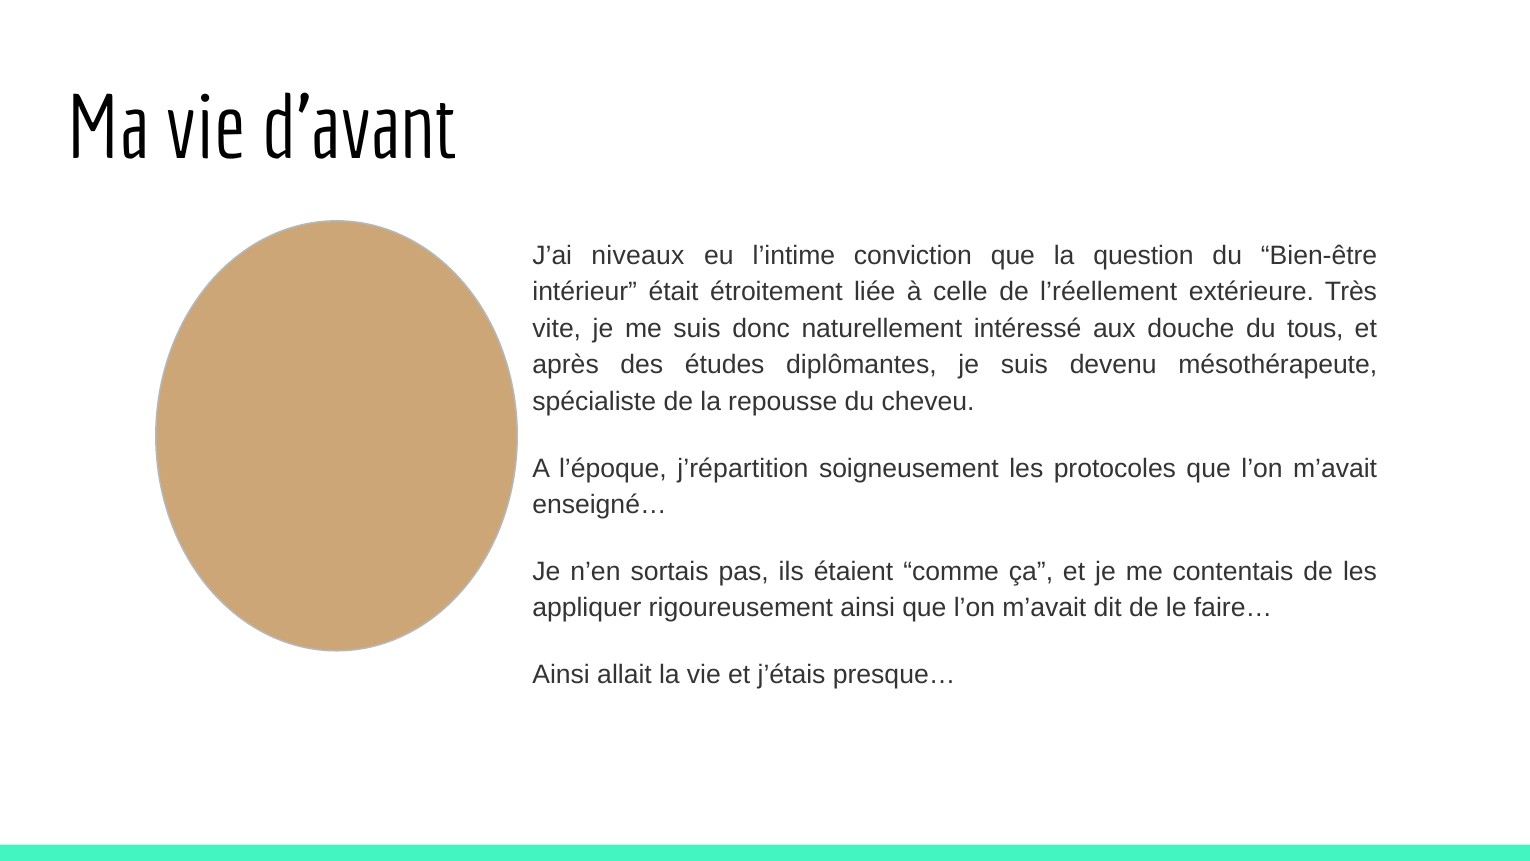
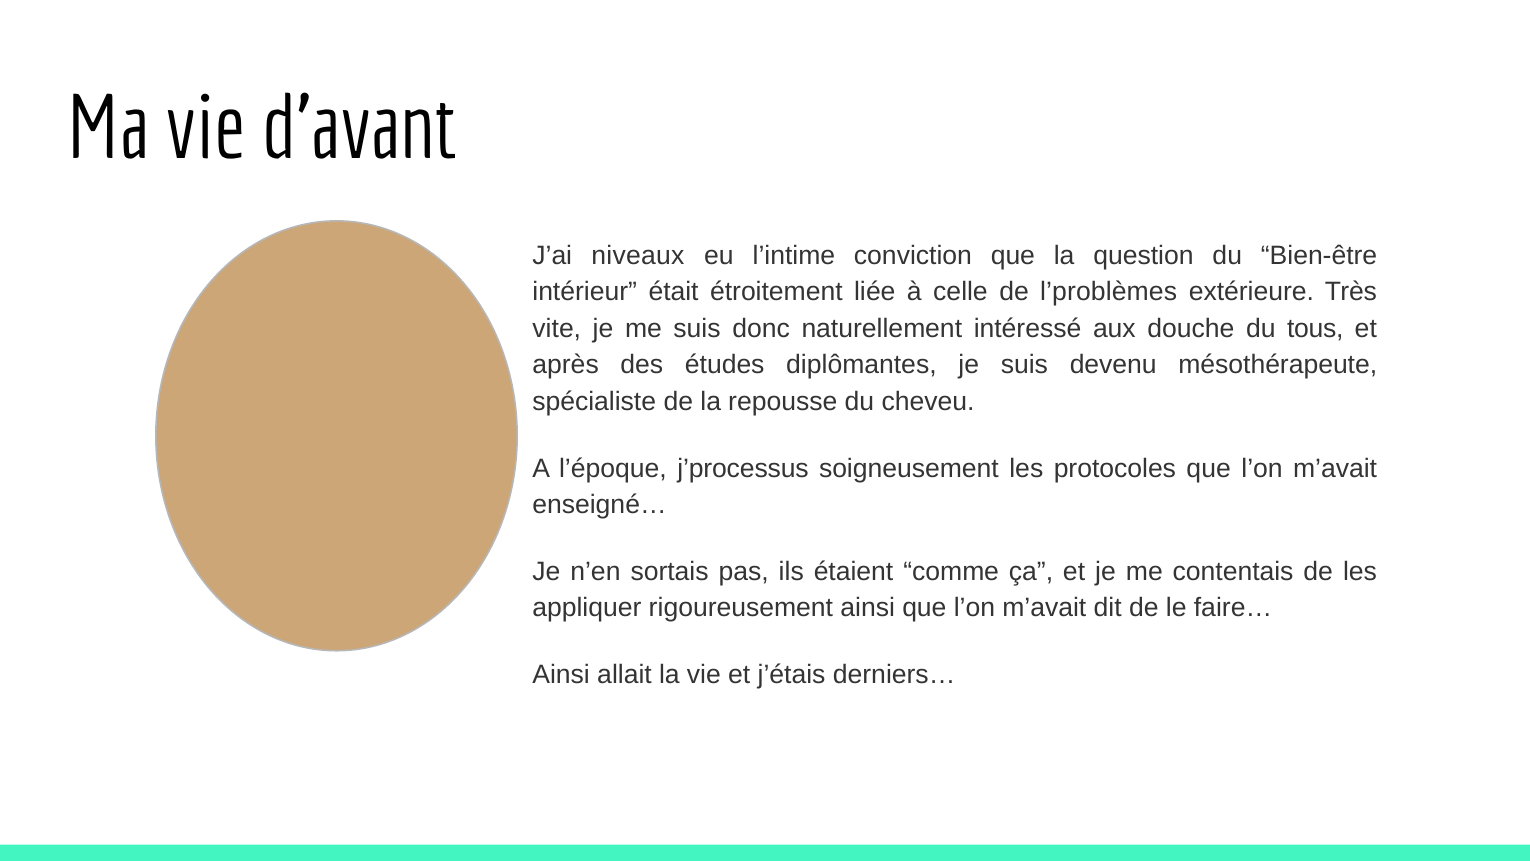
l’réellement: l’réellement -> l’problèmes (1109, 292)
j’répartition: j’répartition -> j’processus (743, 468)
presque…: presque… -> derniers… (894, 674)
